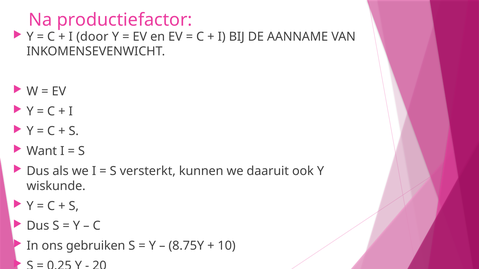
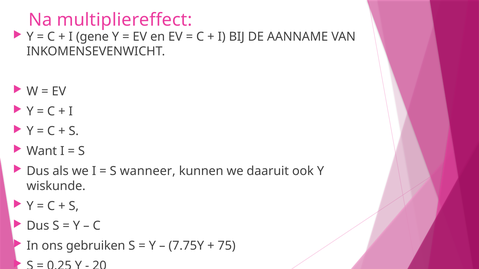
productiefactor: productiefactor -> multipliereffect (125, 20)
door: door -> gene (92, 37)
versterkt: versterkt -> wanneer (148, 171)
8.75Y: 8.75Y -> 7.75Y (186, 246)
10: 10 -> 75 (227, 246)
